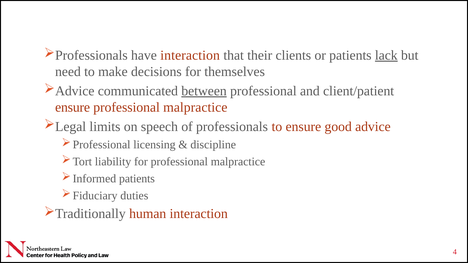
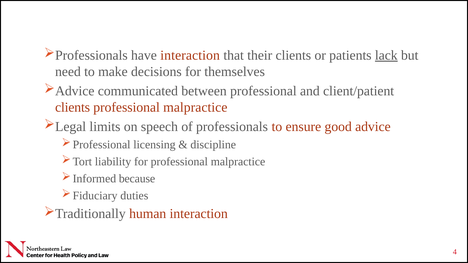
between underline: present -> none (204, 91)
ensure: ensure -> clients (73, 107)
patients: patients -> because (137, 179)
